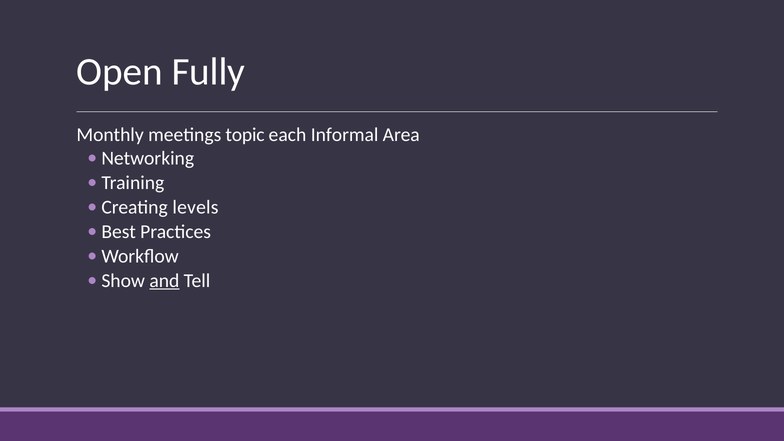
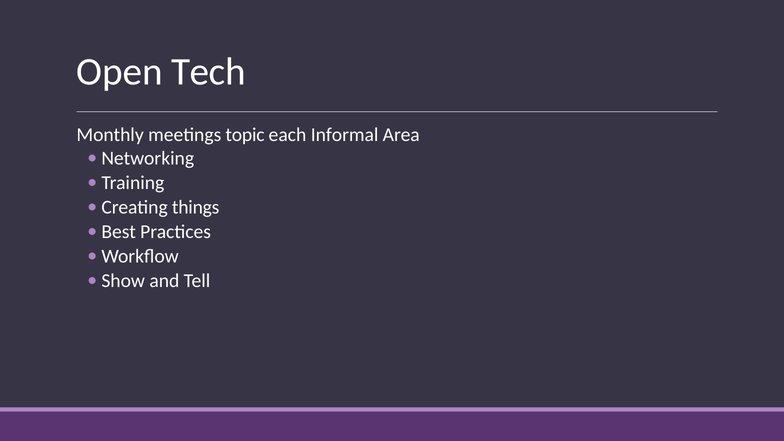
Fully: Fully -> Tech (208, 72)
levels: levels -> things (196, 207)
and underline: present -> none (164, 281)
